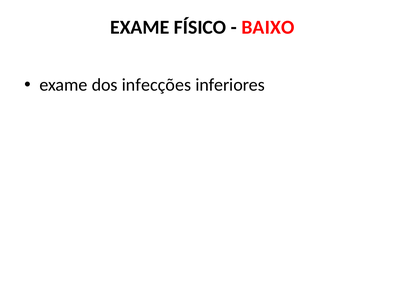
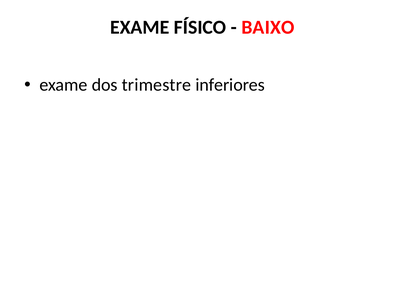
infecções: infecções -> trimestre (156, 85)
